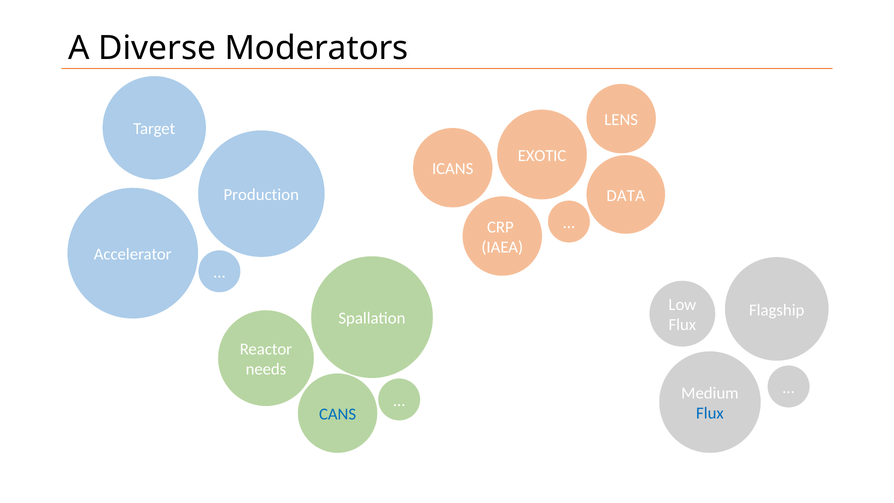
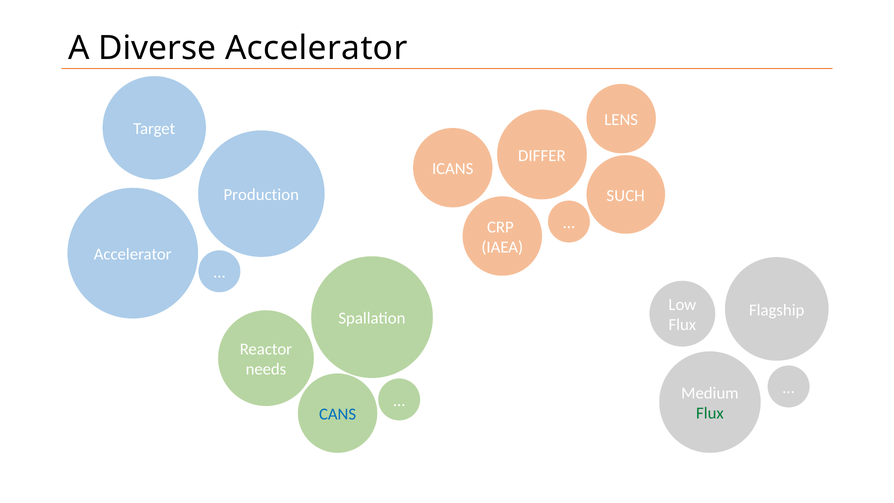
Diverse Moderators: Moderators -> Accelerator (316, 48)
EXOTIC: EXOTIC -> DIFFER (542, 156)
DATA: DATA -> SUCH (626, 196)
Flux colour: blue -> green (710, 413)
